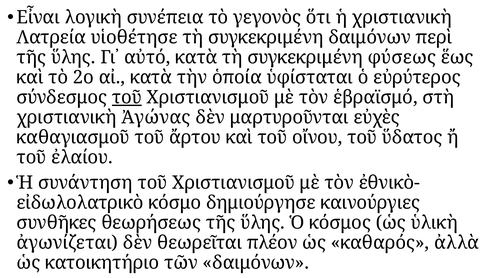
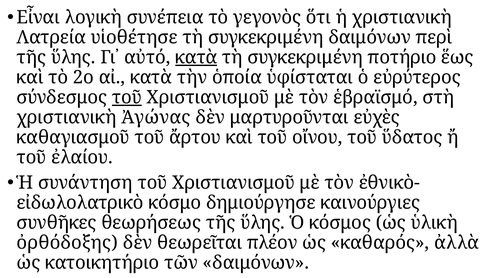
κατὰ underline: none -> present (196, 57)
φύσεως: φύσεως -> ποτήριο (402, 57)
ἀγωνίζεται: ἀγωνίζεται -> ὀρθόδοξης (67, 243)
